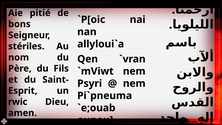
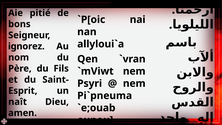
stériles: stériles -> ignorez (26, 46)
rwic: rwic -> naît (18, 102)
